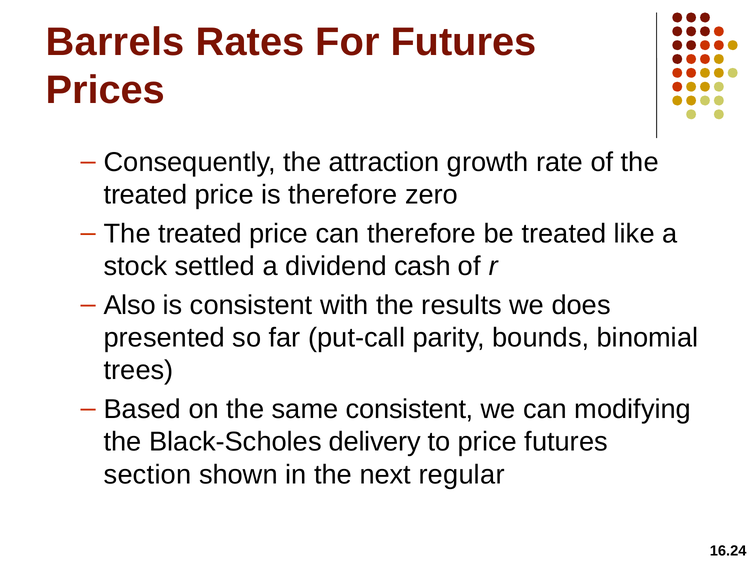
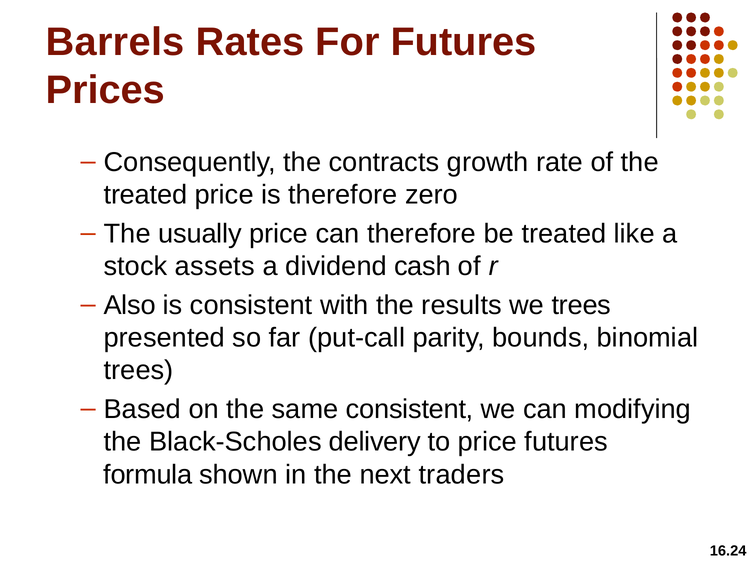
attraction: attraction -> contracts (384, 162)
treated: treated -> usually (200, 234)
settled: settled -> assets (215, 267)
we does: does -> trees (581, 305)
section: section -> formula (148, 475)
regular: regular -> traders (462, 475)
